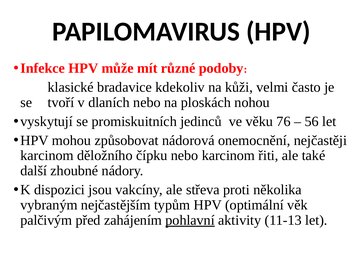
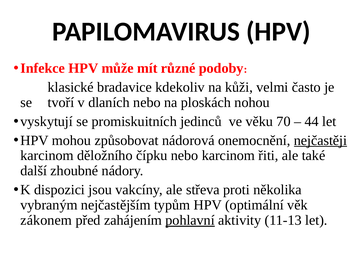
76: 76 -> 70 (284, 122)
56: 56 -> 44 (312, 122)
nejčastěji underline: none -> present (320, 141)
palčivým: palčivým -> zákonem (46, 220)
